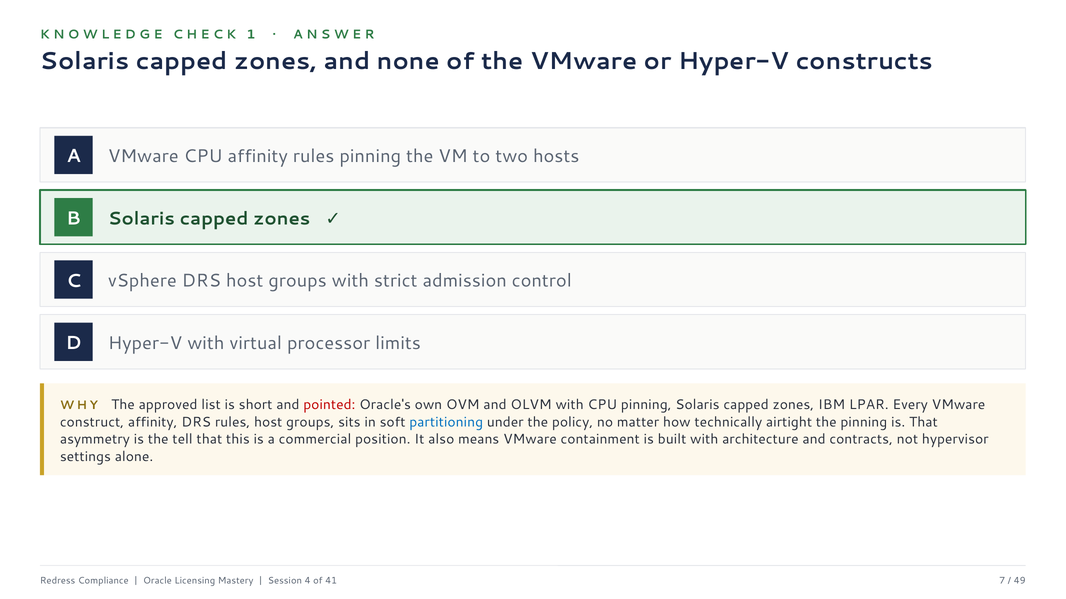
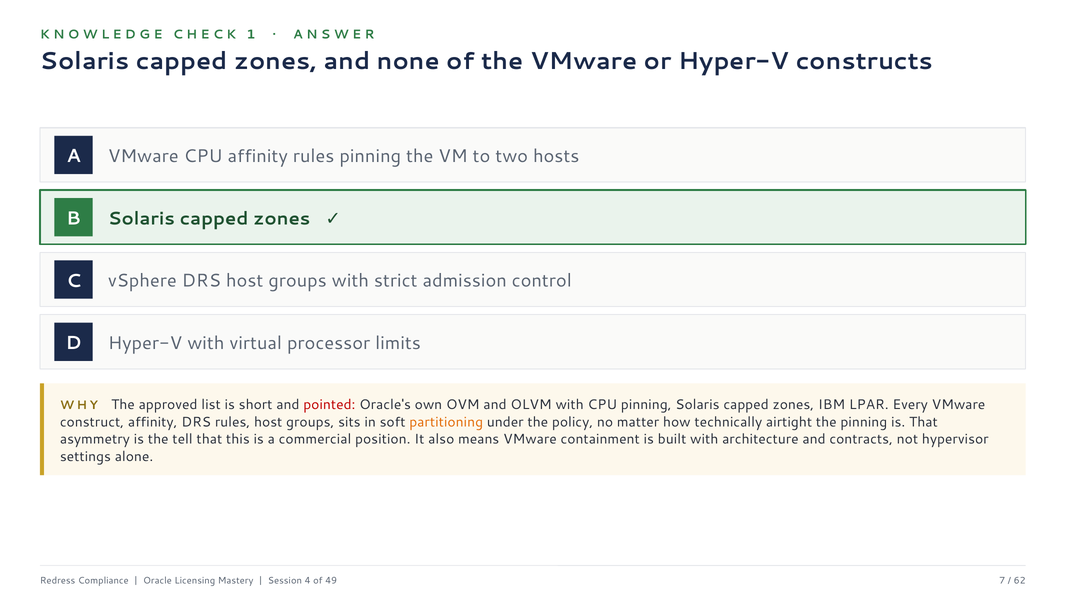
partitioning colour: blue -> orange (446, 422)
41: 41 -> 49 (331, 581)
49: 49 -> 62 (1020, 581)
